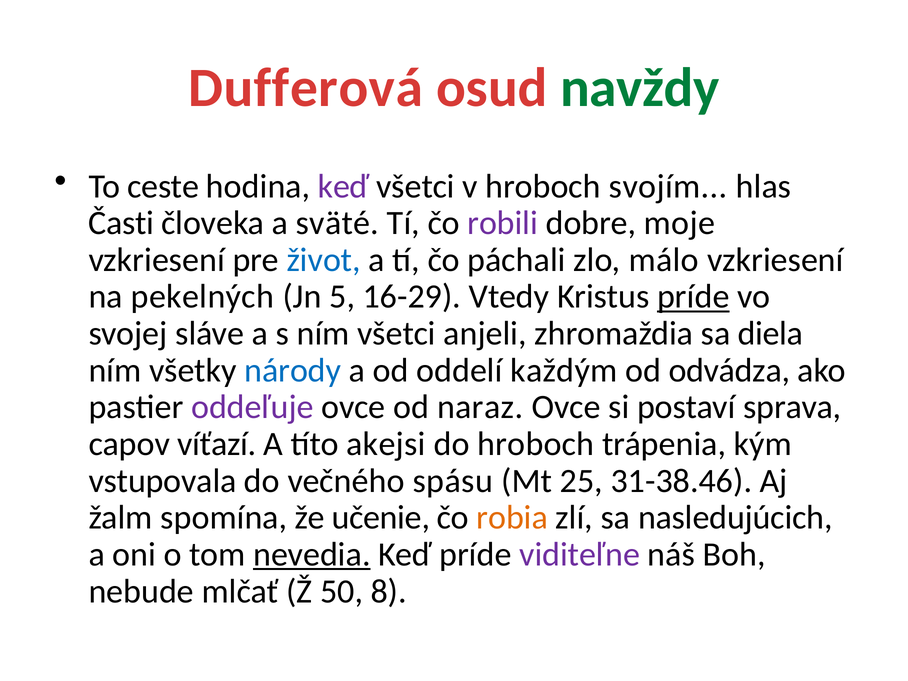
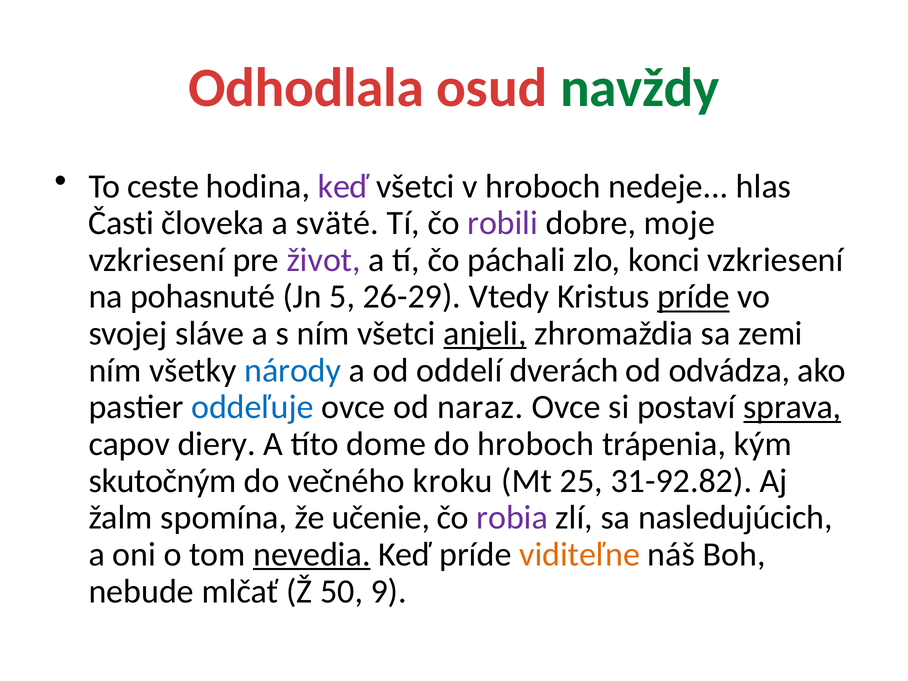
Dufferová: Dufferová -> Odhodlala (306, 88)
svojím: svojím -> nedeje (668, 186)
život colour: blue -> purple (324, 260)
málo: málo -> konci (664, 260)
pekelných: pekelných -> pohasnuté (203, 297)
16-29: 16-29 -> 26-29 (412, 297)
anjeli underline: none -> present (485, 334)
diela: diela -> zemi (770, 334)
každým: každým -> dverách (564, 370)
oddeľuje colour: purple -> blue (252, 407)
sprava underline: none -> present (792, 407)
víťazí: víťazí -> diery (217, 444)
akejsi: akejsi -> dome (386, 444)
vstupovala: vstupovala -> skutočným (163, 481)
spásu: spásu -> kroku (453, 481)
31-38.46: 31-38.46 -> 31-92.82 (681, 481)
robia colour: orange -> purple (512, 518)
viditeľne colour: purple -> orange (580, 554)
8: 8 -> 9 (389, 591)
